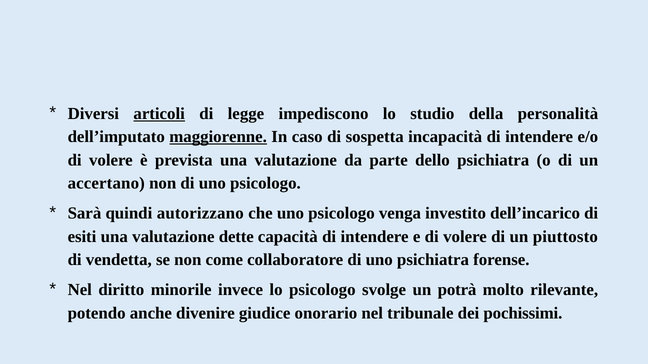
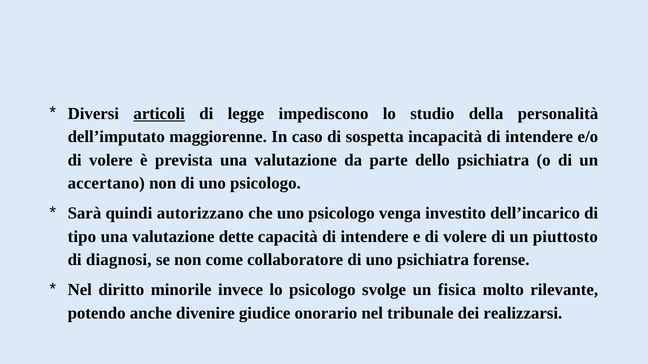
maggiorenne underline: present -> none (218, 137)
esiti: esiti -> tipo (82, 237)
vendetta: vendetta -> diagnosi (119, 260)
potrà: potrà -> fisica (457, 290)
pochissimi: pochissimi -> realizzarsi (523, 313)
